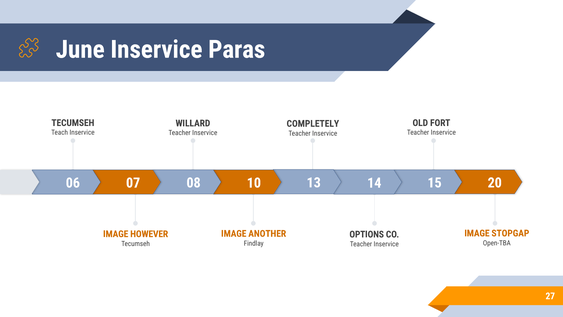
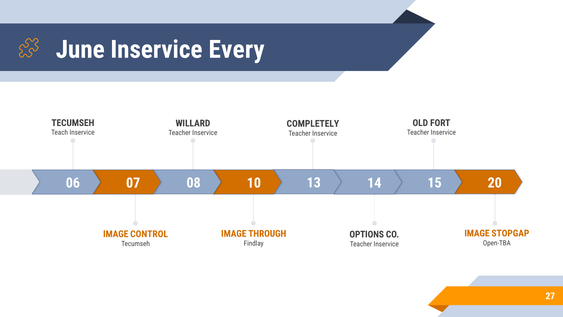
Paras: Paras -> Every (237, 49)
ANOTHER: ANOTHER -> THROUGH (267, 233)
HOWEVER: HOWEVER -> CONTROL (149, 234)
